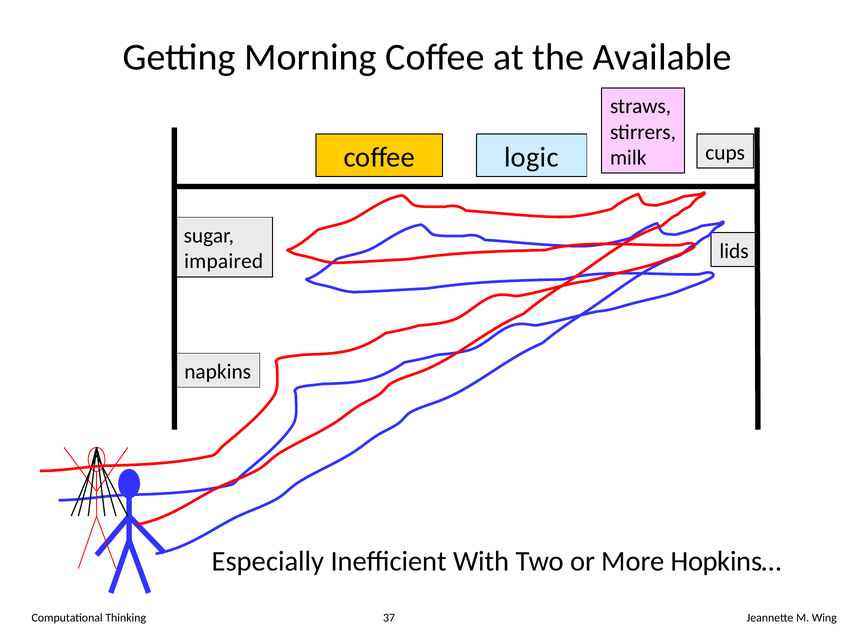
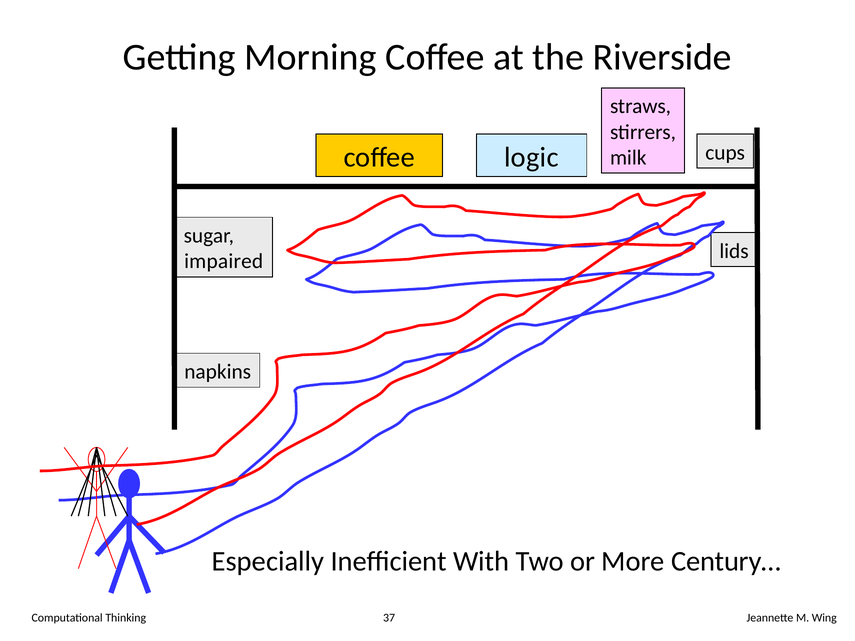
Available: Available -> Riverside (662, 57)
Hopkins…: Hopkins… -> Century… (726, 562)
